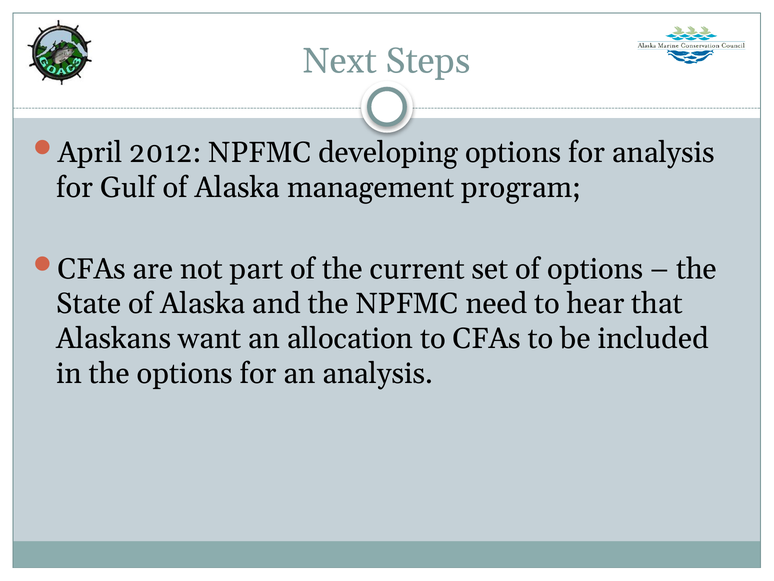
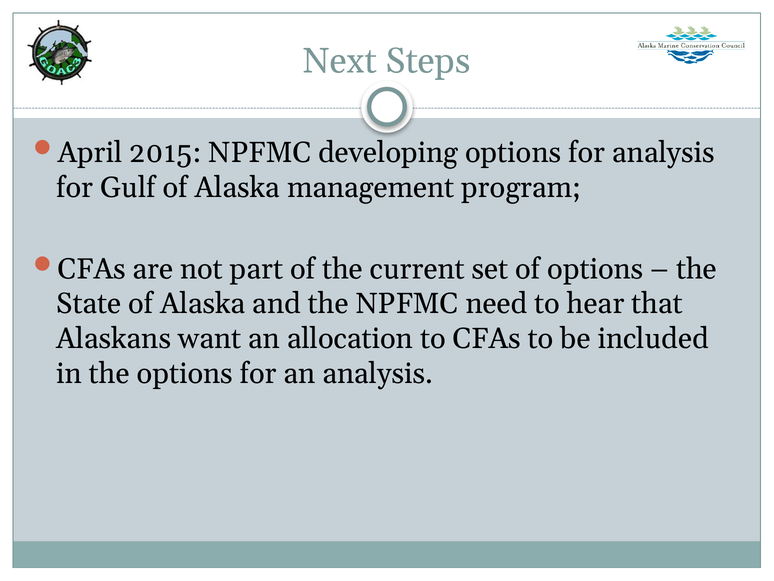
2012: 2012 -> 2015 (165, 153)
